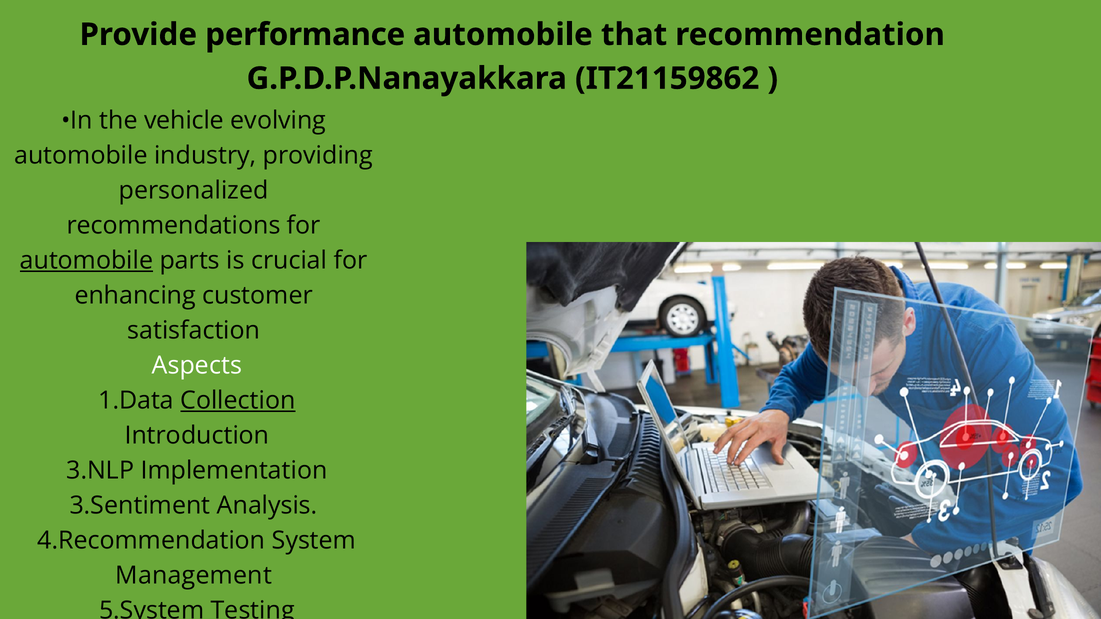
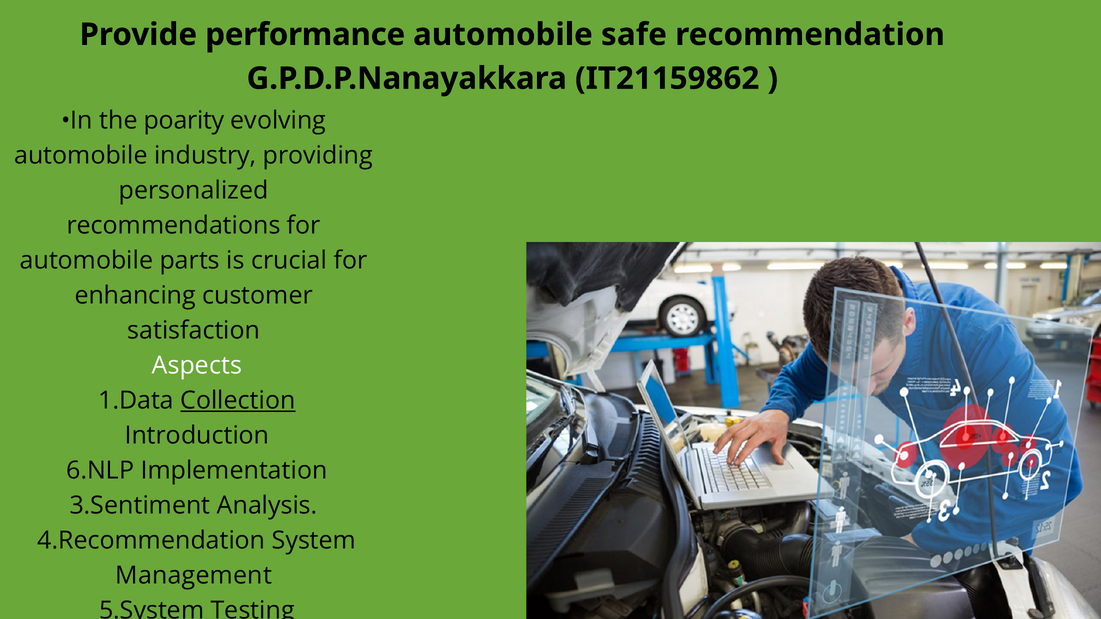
that: that -> safe (634, 35)
vehicle: vehicle -> poarity (184, 121)
automobile underline: present -> none (86, 261)
3.NLP: 3.NLP -> 6.NLP (100, 471)
